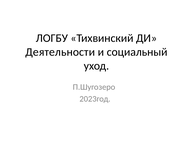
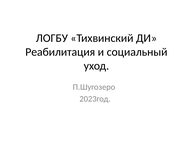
Деятельности: Деятельности -> Реабилитация (60, 52)
